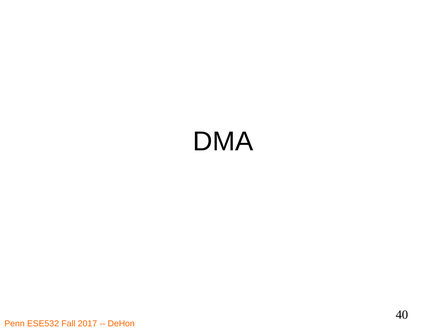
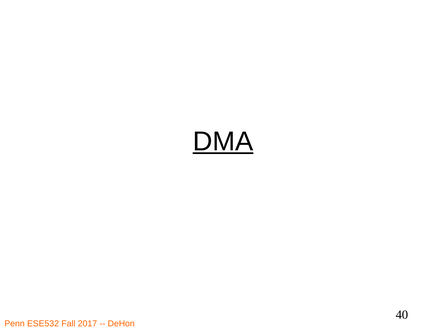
DMA underline: none -> present (223, 142)
